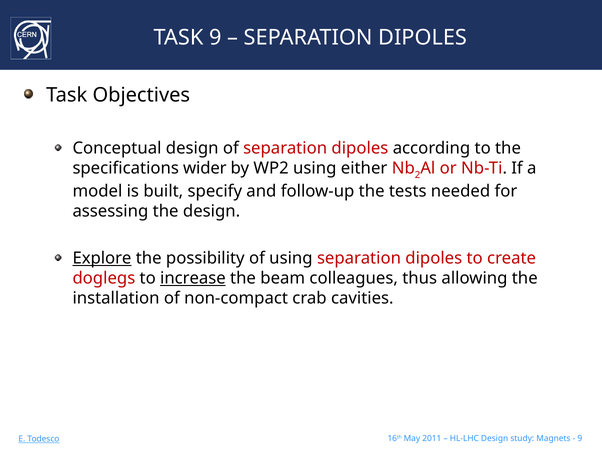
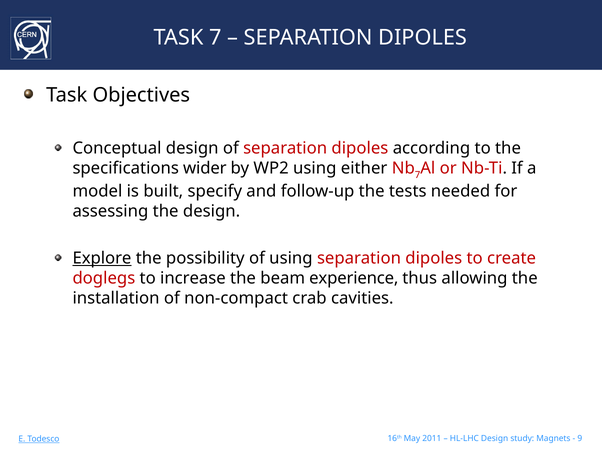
TASK 9: 9 -> 7 (215, 38)
2: 2 -> 7 (418, 175)
increase underline: present -> none (193, 278)
colleagues: colleagues -> experience (354, 278)
